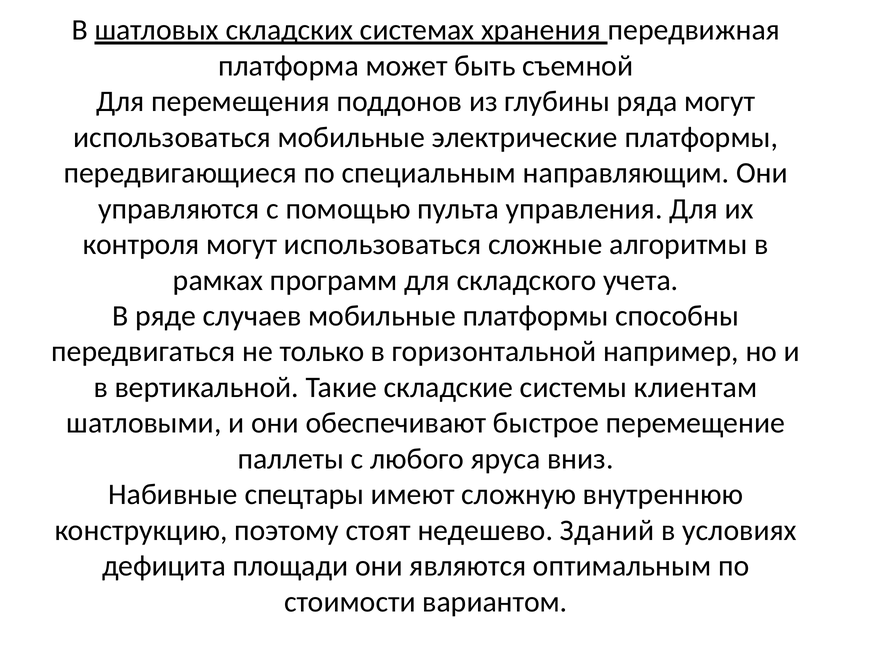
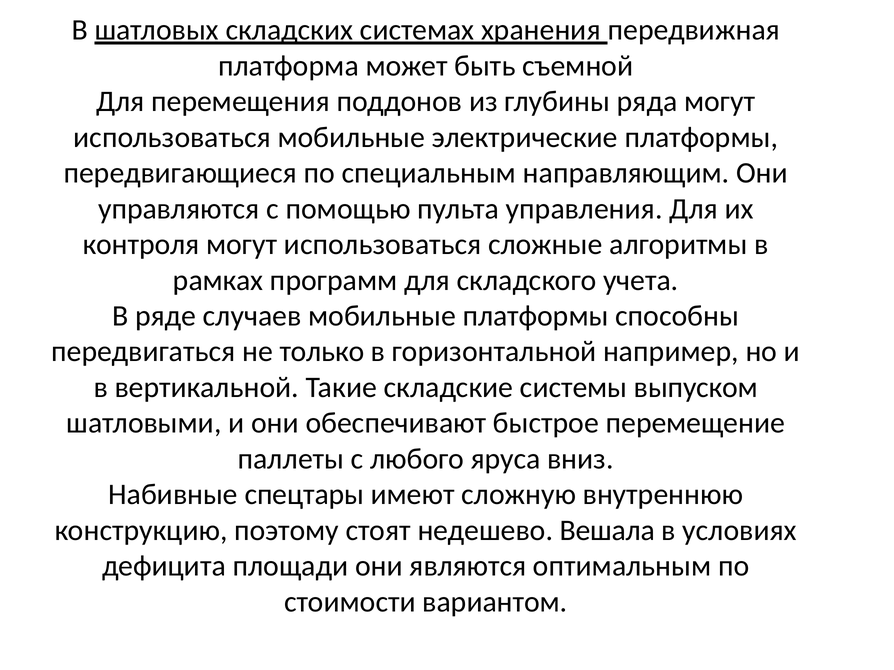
клиентам: клиентам -> выпуском (696, 388)
Зданий: Зданий -> Вешала (607, 531)
